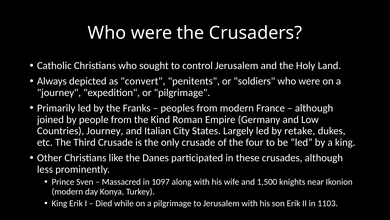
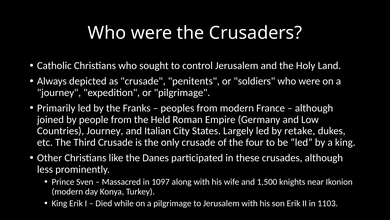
as convert: convert -> crusade (143, 81)
Kind: Kind -> Held (161, 119)
